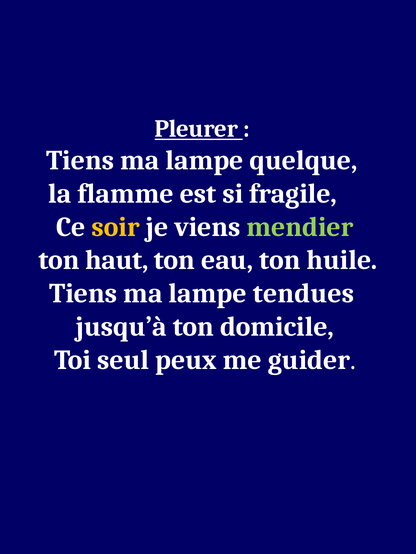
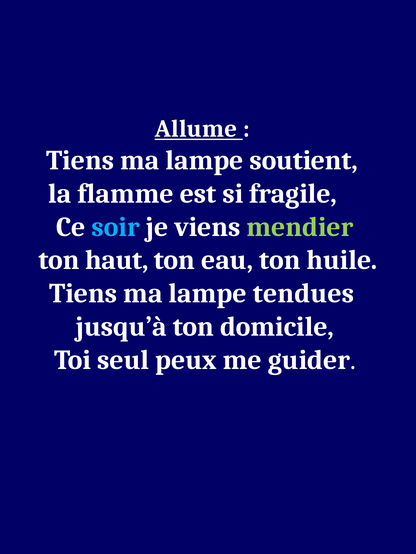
Pleurer: Pleurer -> Allume (196, 129)
quelque: quelque -> soutient (304, 161)
soir colour: yellow -> light blue (116, 227)
